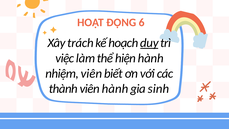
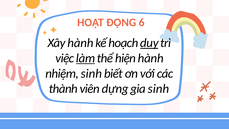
Xây trách: trách -> hành (80, 43)
làm underline: none -> present (86, 58)
nhiệm viên: viên -> sinh (91, 73)
viên hành: hành -> dựng (115, 89)
